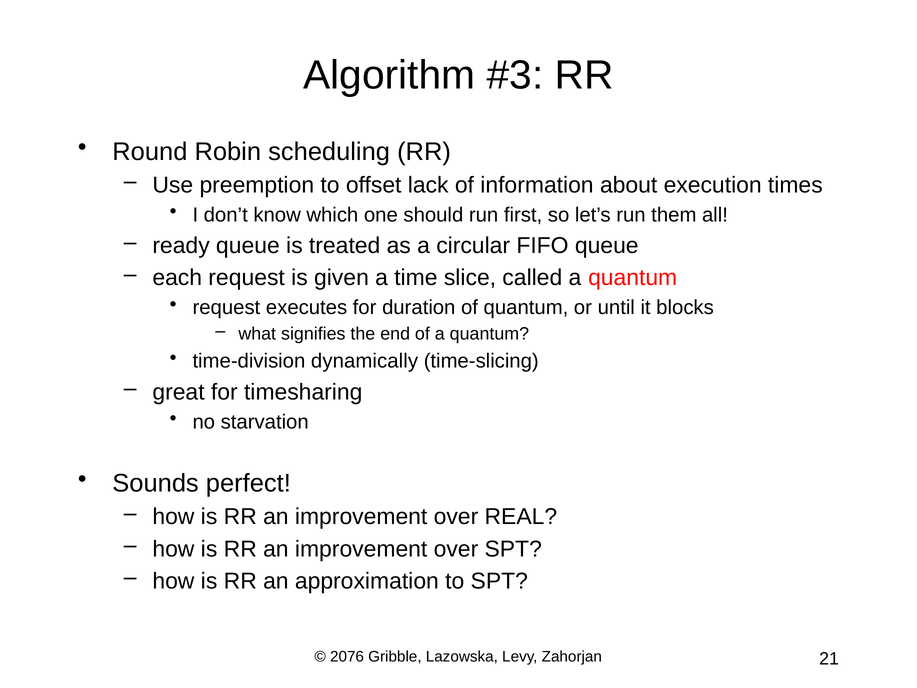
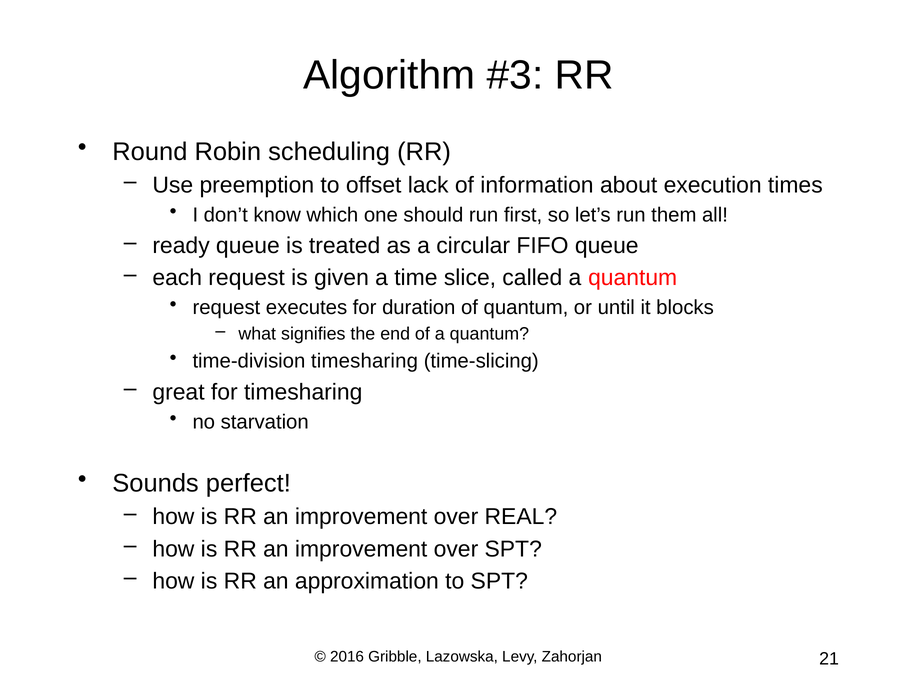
time-division dynamically: dynamically -> timesharing (364, 361)
2076: 2076 -> 2016 (347, 657)
